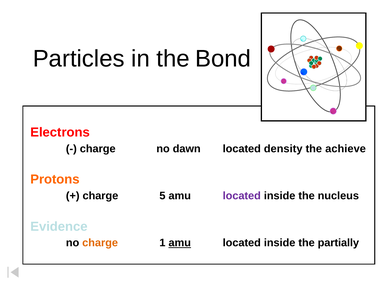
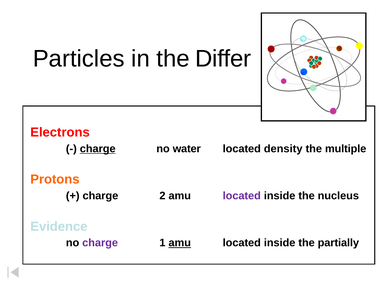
Bond: Bond -> Differ (223, 59)
charge underline: none -> present (98, 149)
dawn: dawn -> water (187, 149)
achieve: achieve -> multiple (346, 149)
5: 5 -> 2 (162, 196)
charge colour: orange -> purple (100, 243)
